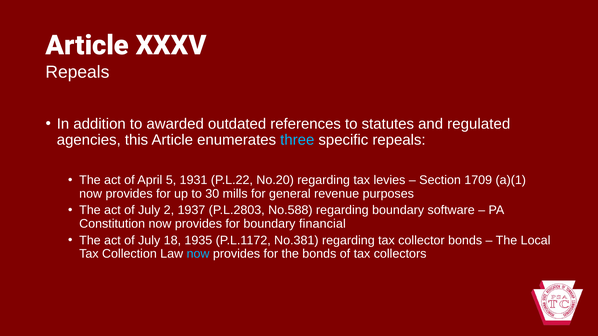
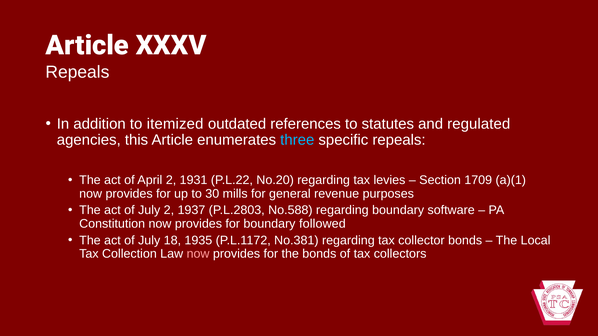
awarded: awarded -> itemized (175, 124)
April 5: 5 -> 2 (171, 180)
financial: financial -> followed (322, 224)
now colour: light blue -> pink (198, 254)
